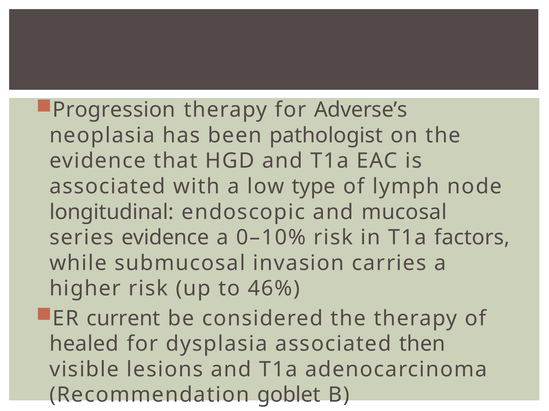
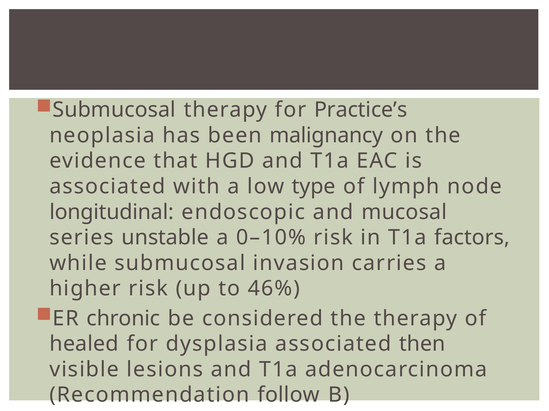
Progression: Progression -> Submucosal (114, 110)
Adverse’s: Adverse’s -> Practice’s (361, 110)
pathologist: pathologist -> malignancy (326, 136)
series evidence: evidence -> unstable (165, 238)
current: current -> chronic (123, 319)
goblet: goblet -> follow (289, 396)
